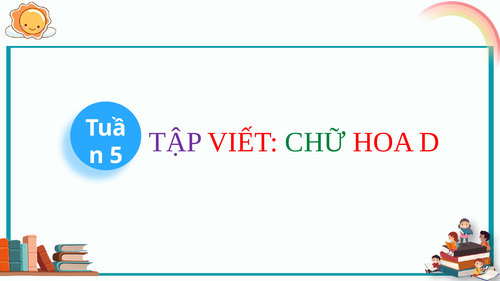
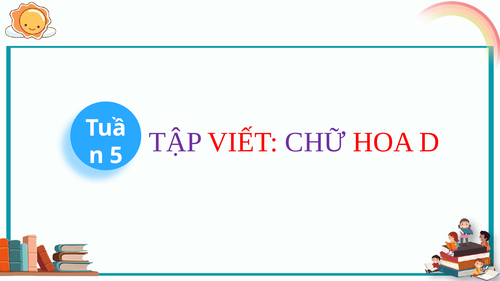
CHỮ colour: green -> purple (315, 142)
